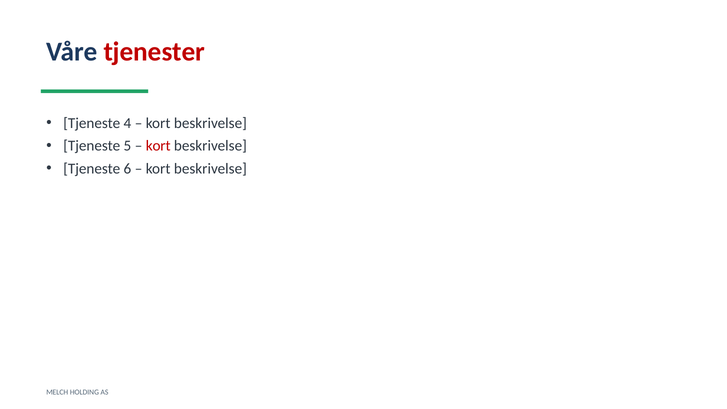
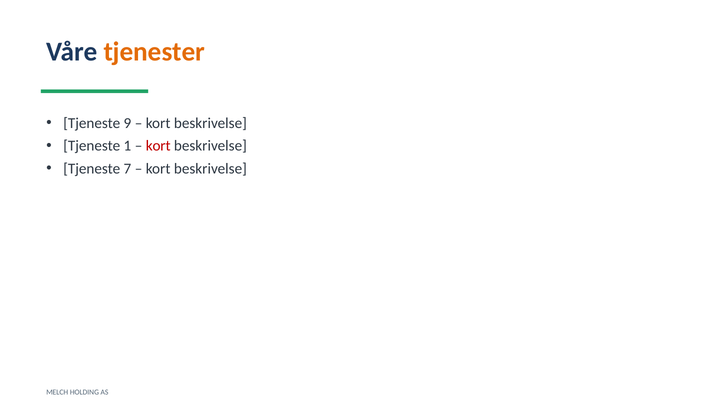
tjenester colour: red -> orange (154, 52)
4: 4 -> 9 (127, 123)
5: 5 -> 1 (127, 146)
6: 6 -> 7 (127, 169)
